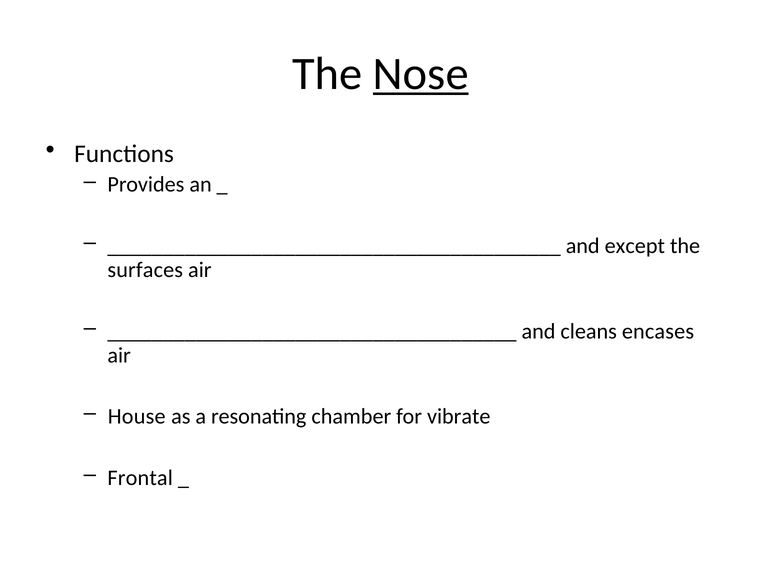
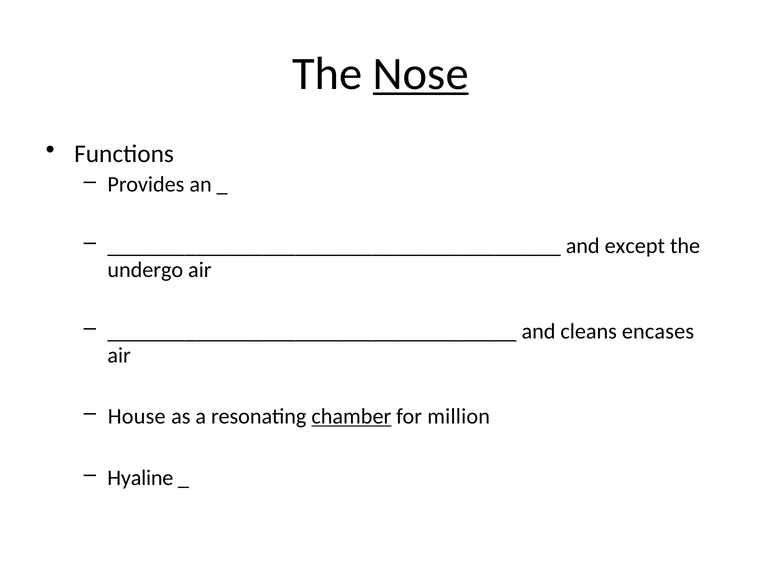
surfaces: surfaces -> undergo (145, 270)
chamber underline: none -> present (351, 416)
vibrate: vibrate -> million (459, 416)
Frontal: Frontal -> Hyaline (140, 478)
